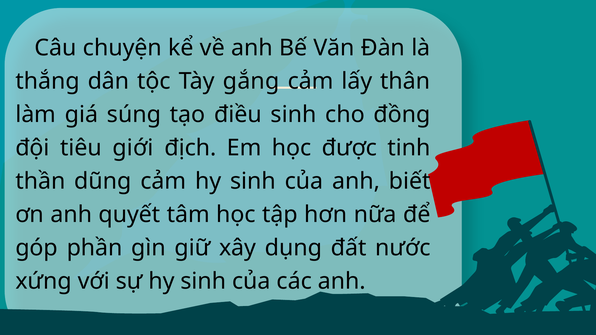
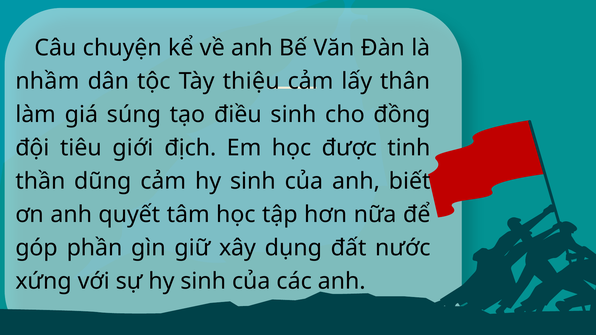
thắng: thắng -> nhầm (47, 81)
gắng: gắng -> thiệu (251, 81)
